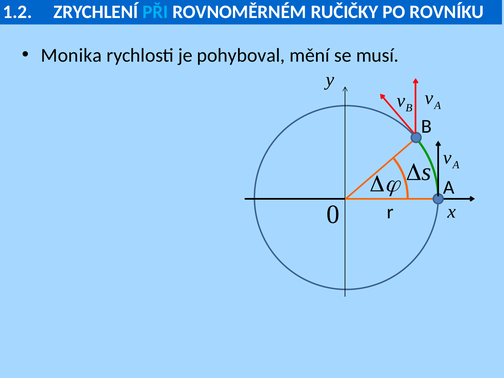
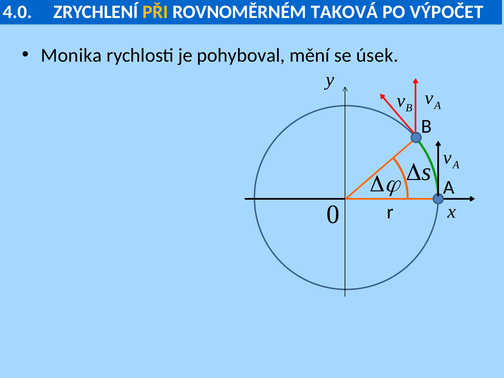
1.2: 1.2 -> 4.0 (18, 12)
PŘI colour: light blue -> yellow (155, 12)
RUČIČKY: RUČIČKY -> TAKOVÁ (344, 12)
ROVNÍKU: ROVNÍKU -> VÝPOČET (447, 12)
musí: musí -> úsek (377, 55)
